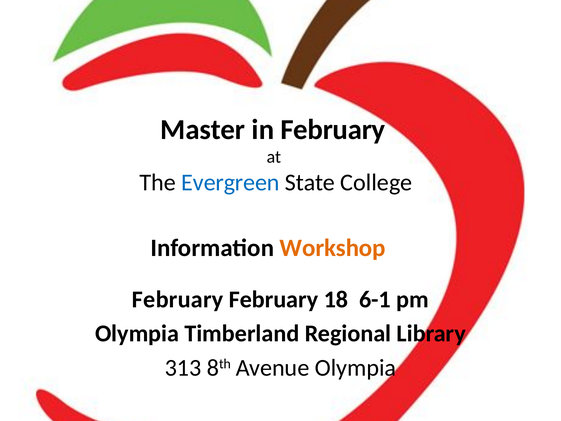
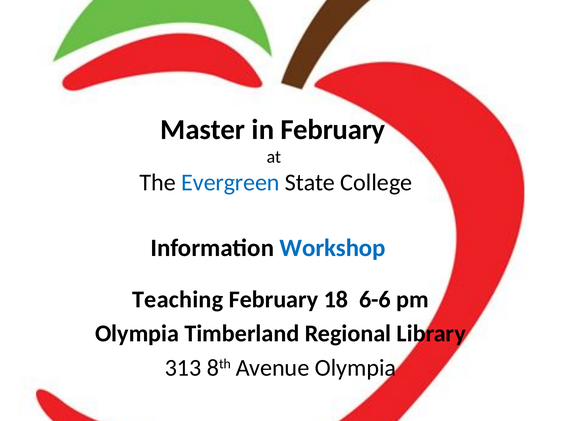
Workshop colour: orange -> blue (333, 248)
February: February -> Teaching (178, 299)
6-1: 6-1 -> 6-6 (375, 299)
